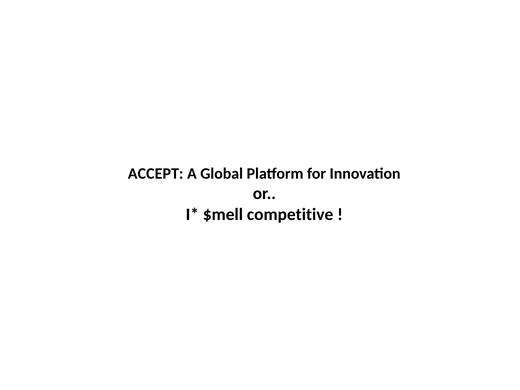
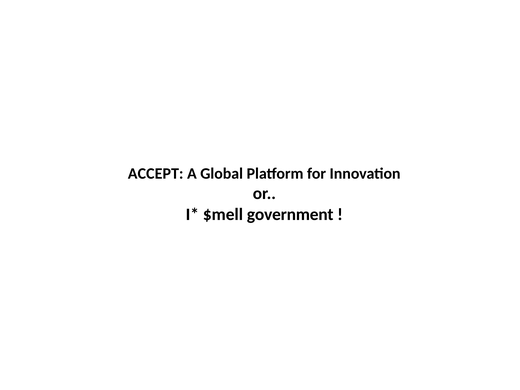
competitive: competitive -> government (290, 214)
